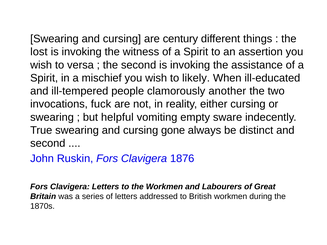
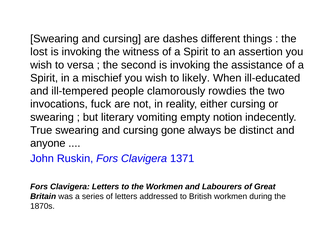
century: century -> dashes (180, 39)
another: another -> rowdies (227, 91)
helpful: helpful -> literary (117, 117)
sware: sware -> notion (228, 117)
second: second -> anyone (48, 143)
1876: 1876 -> 1371 (182, 159)
